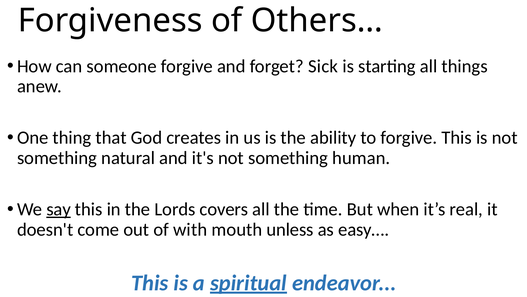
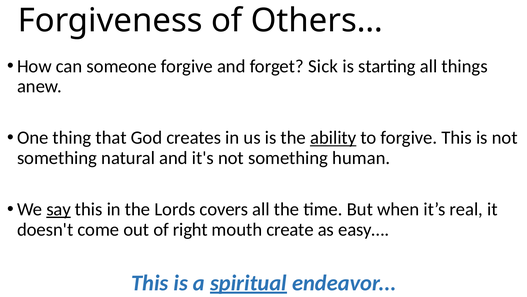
ability underline: none -> present (333, 138)
with: with -> right (190, 229)
unless: unless -> create (290, 229)
